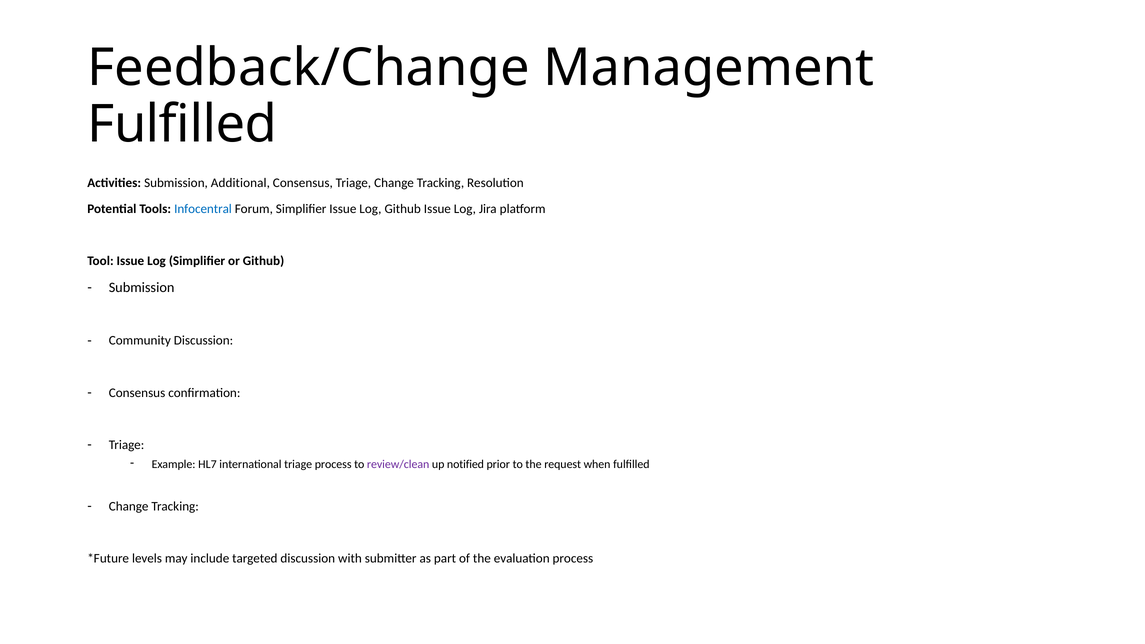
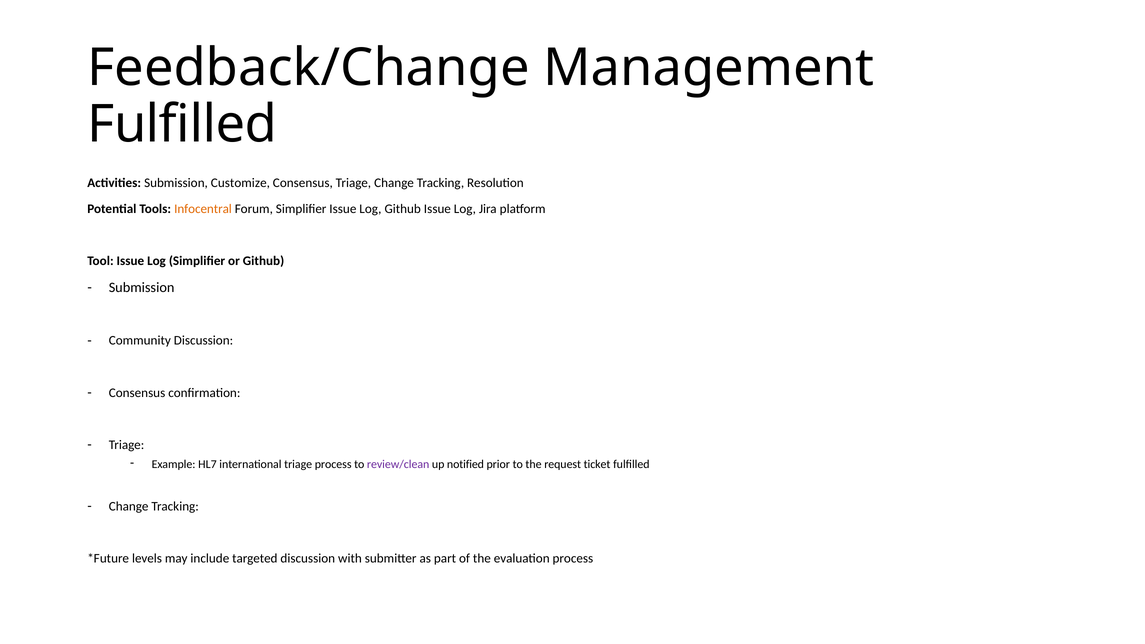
Additional: Additional -> Customize (240, 183)
Infocentral colour: blue -> orange (203, 209)
when: when -> ticket (597, 465)
